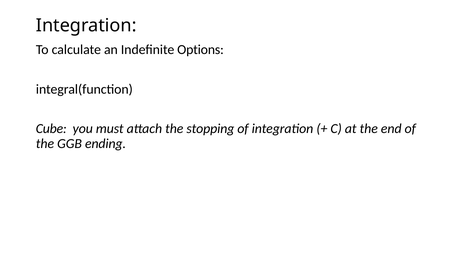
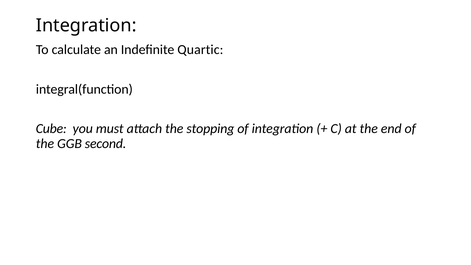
Options: Options -> Quartic (200, 50)
ending: ending -> second (106, 143)
